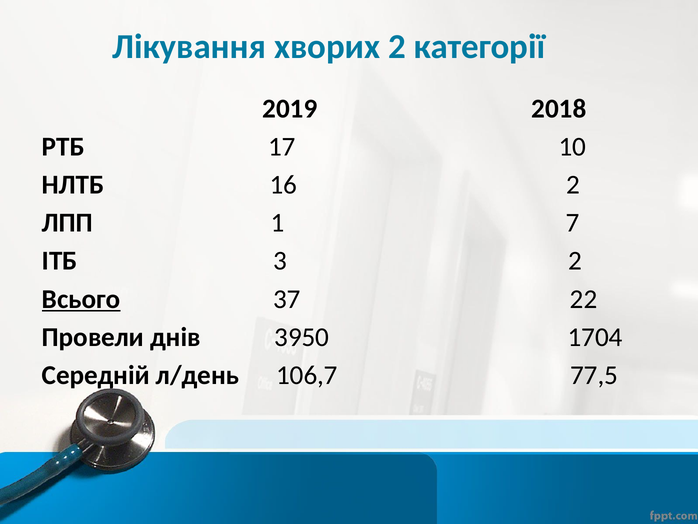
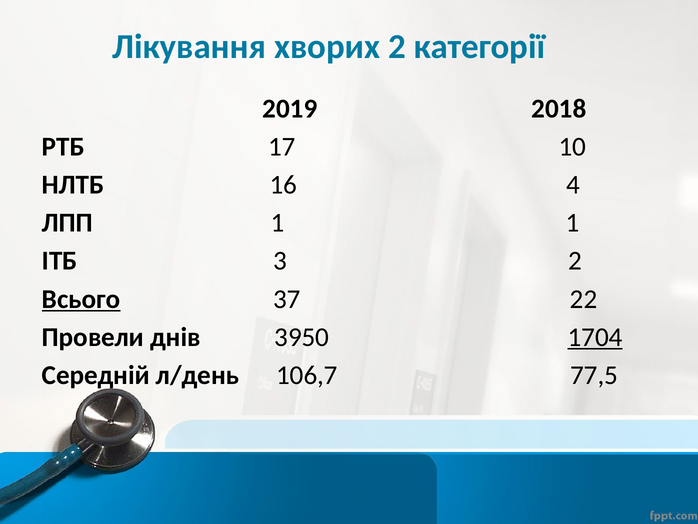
16 2: 2 -> 4 (573, 185)
1 7: 7 -> 1 (573, 223)
1704 underline: none -> present (595, 337)
